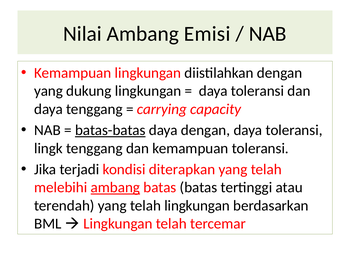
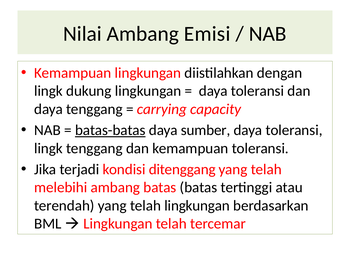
yang: yang -> lingk (48, 91)
daya dengan: dengan -> sumber (206, 130)
diterapkan: diterapkan -> ditenggang (182, 170)
ambang underline: present -> none (115, 188)
